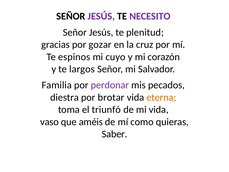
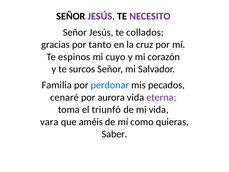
plenitud: plenitud -> collados (145, 32)
gozar: gozar -> tanto (100, 45)
largos: largos -> surcos (82, 69)
perdonar colour: purple -> blue (110, 85)
diestra: diestra -> cenaré (65, 97)
brotar: brotar -> aurora (111, 97)
eterna colour: orange -> purple (161, 97)
vaso: vaso -> vara (49, 122)
